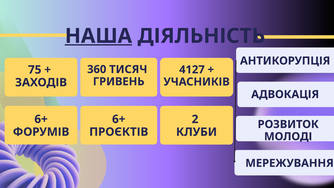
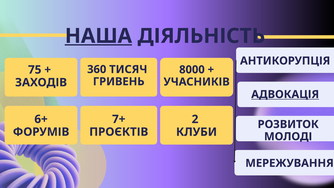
4127: 4127 -> 8000 (192, 70)
АДВОКАЦІЯ underline: none -> present (285, 94)
6+: 6+ -> 7+ (119, 119)
